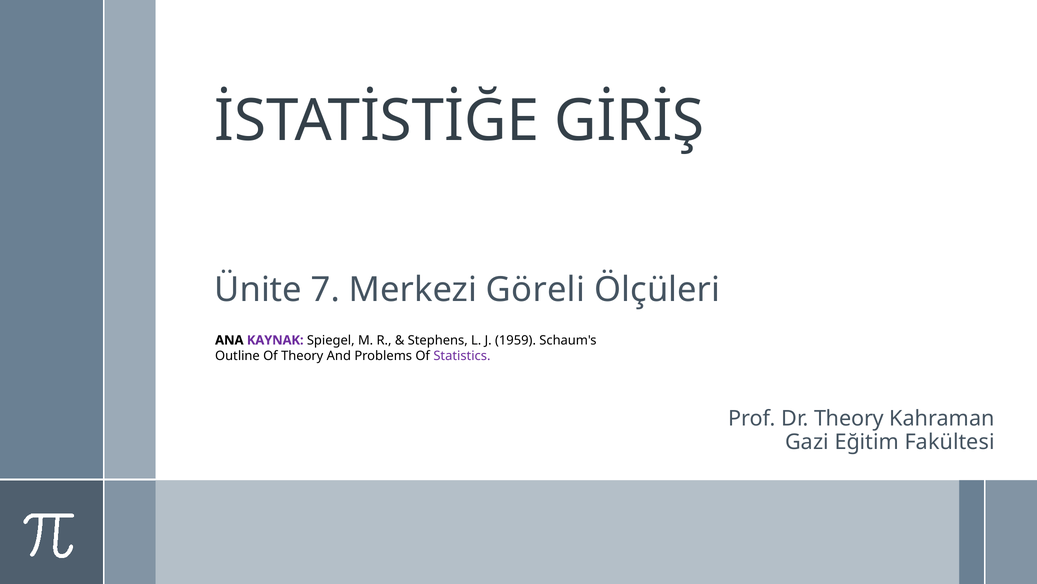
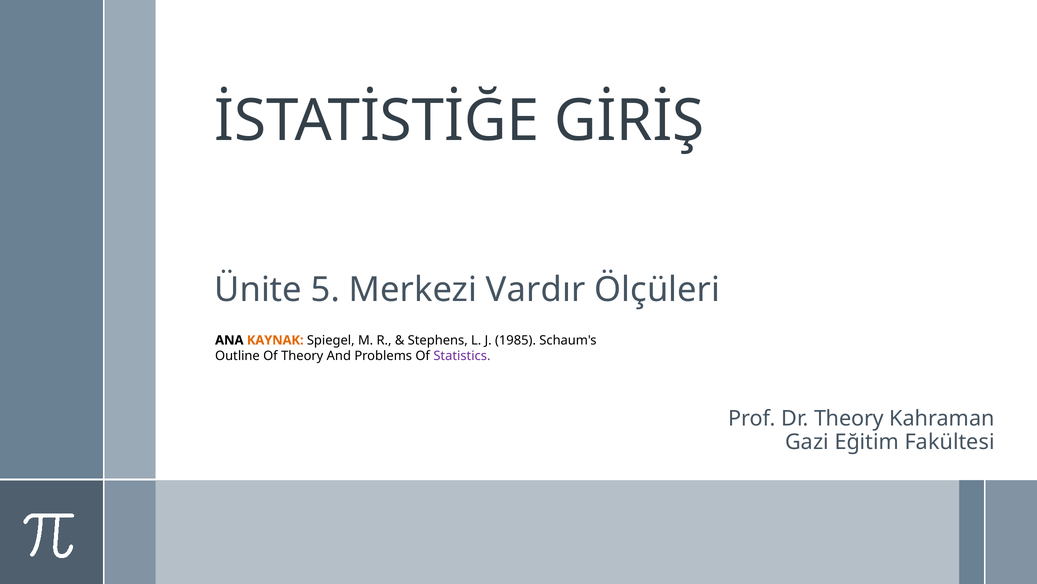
7: 7 -> 5 (325, 290)
Göreli: Göreli -> Vardır (536, 290)
KAYNAK colour: purple -> orange (275, 340)
1959: 1959 -> 1985 (516, 340)
